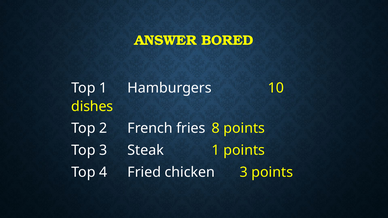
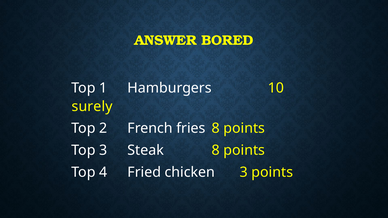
dishes: dishes -> surely (92, 106)
Steak 1: 1 -> 8 (216, 150)
